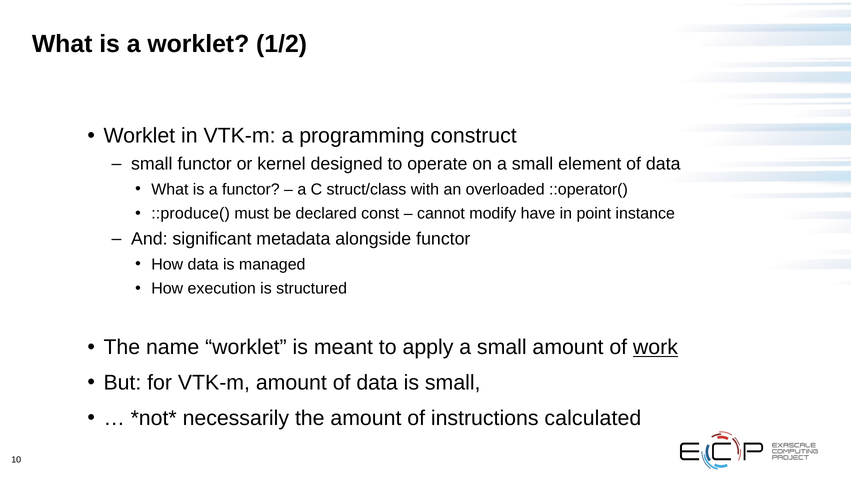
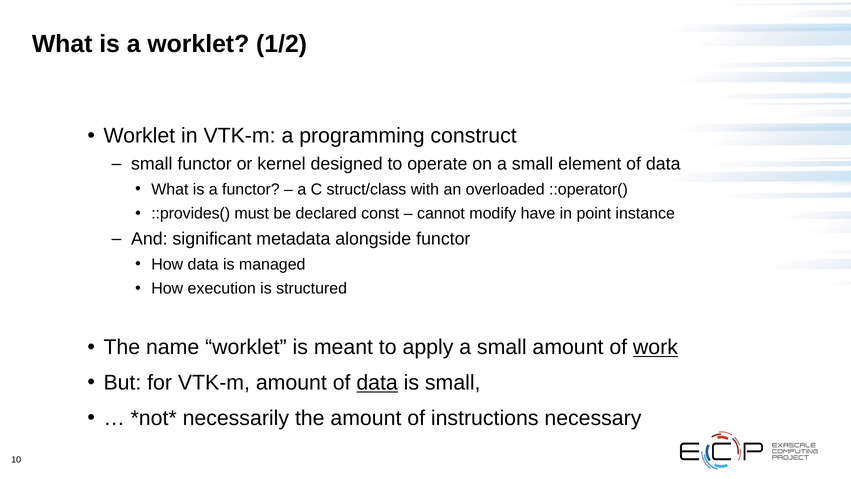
::produce(: ::produce( -> ::provides( (191, 214)
data underline: none -> present (377, 383)
calculated: calculated -> necessary (593, 418)
